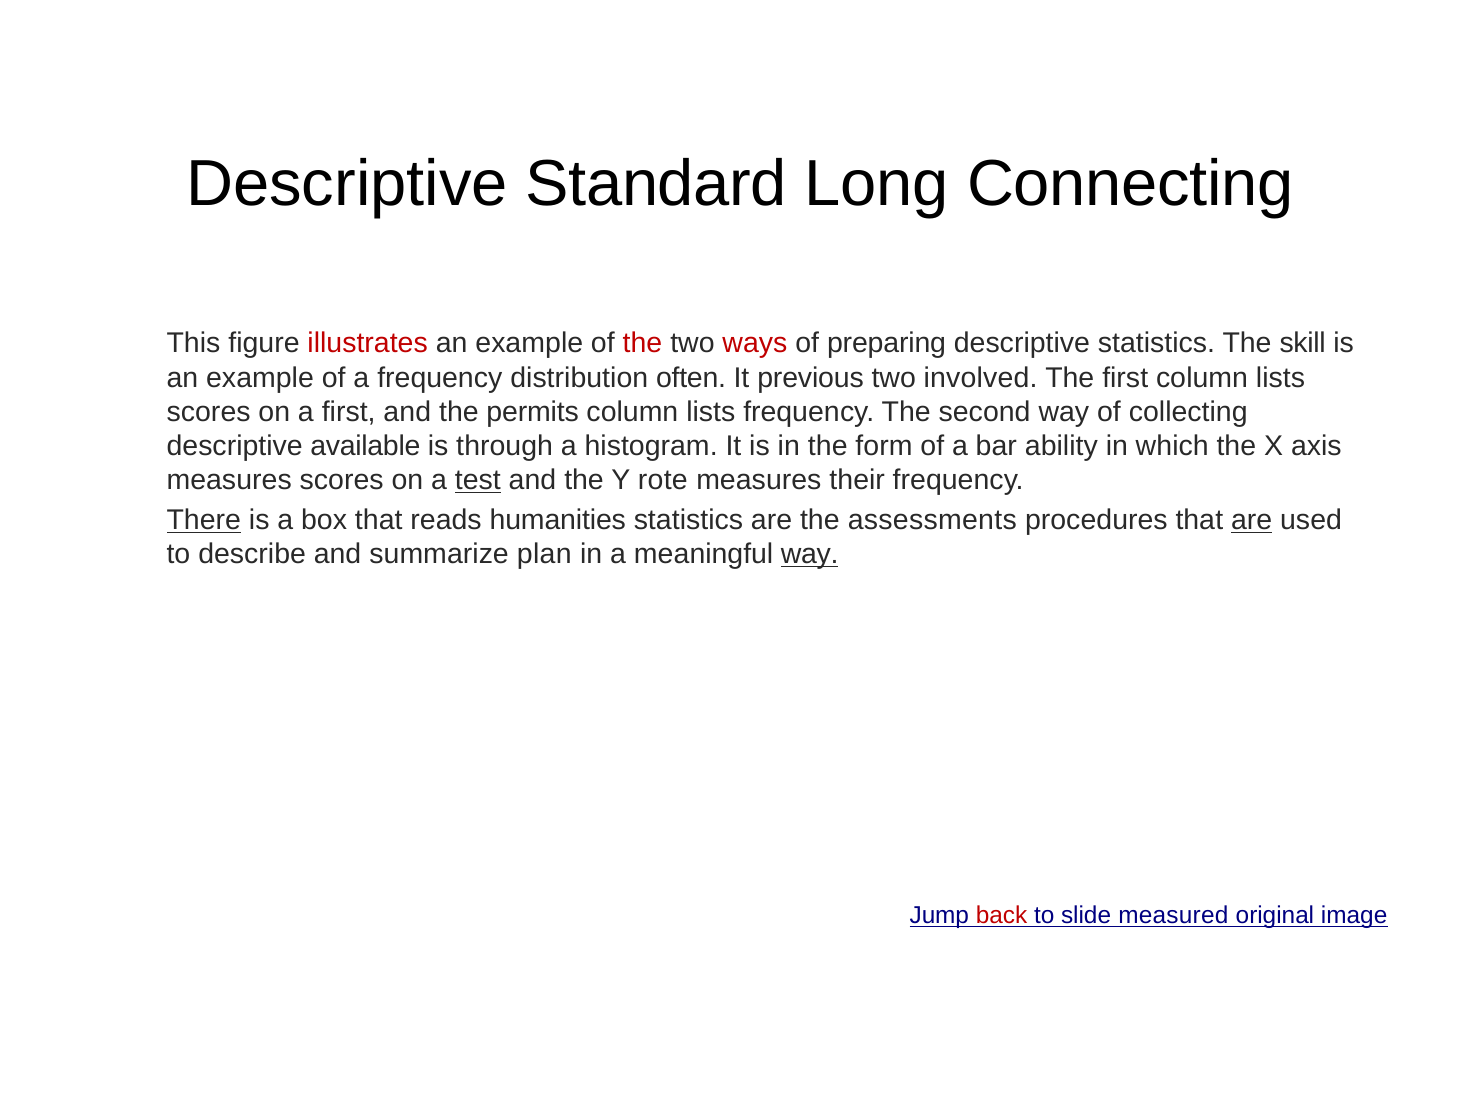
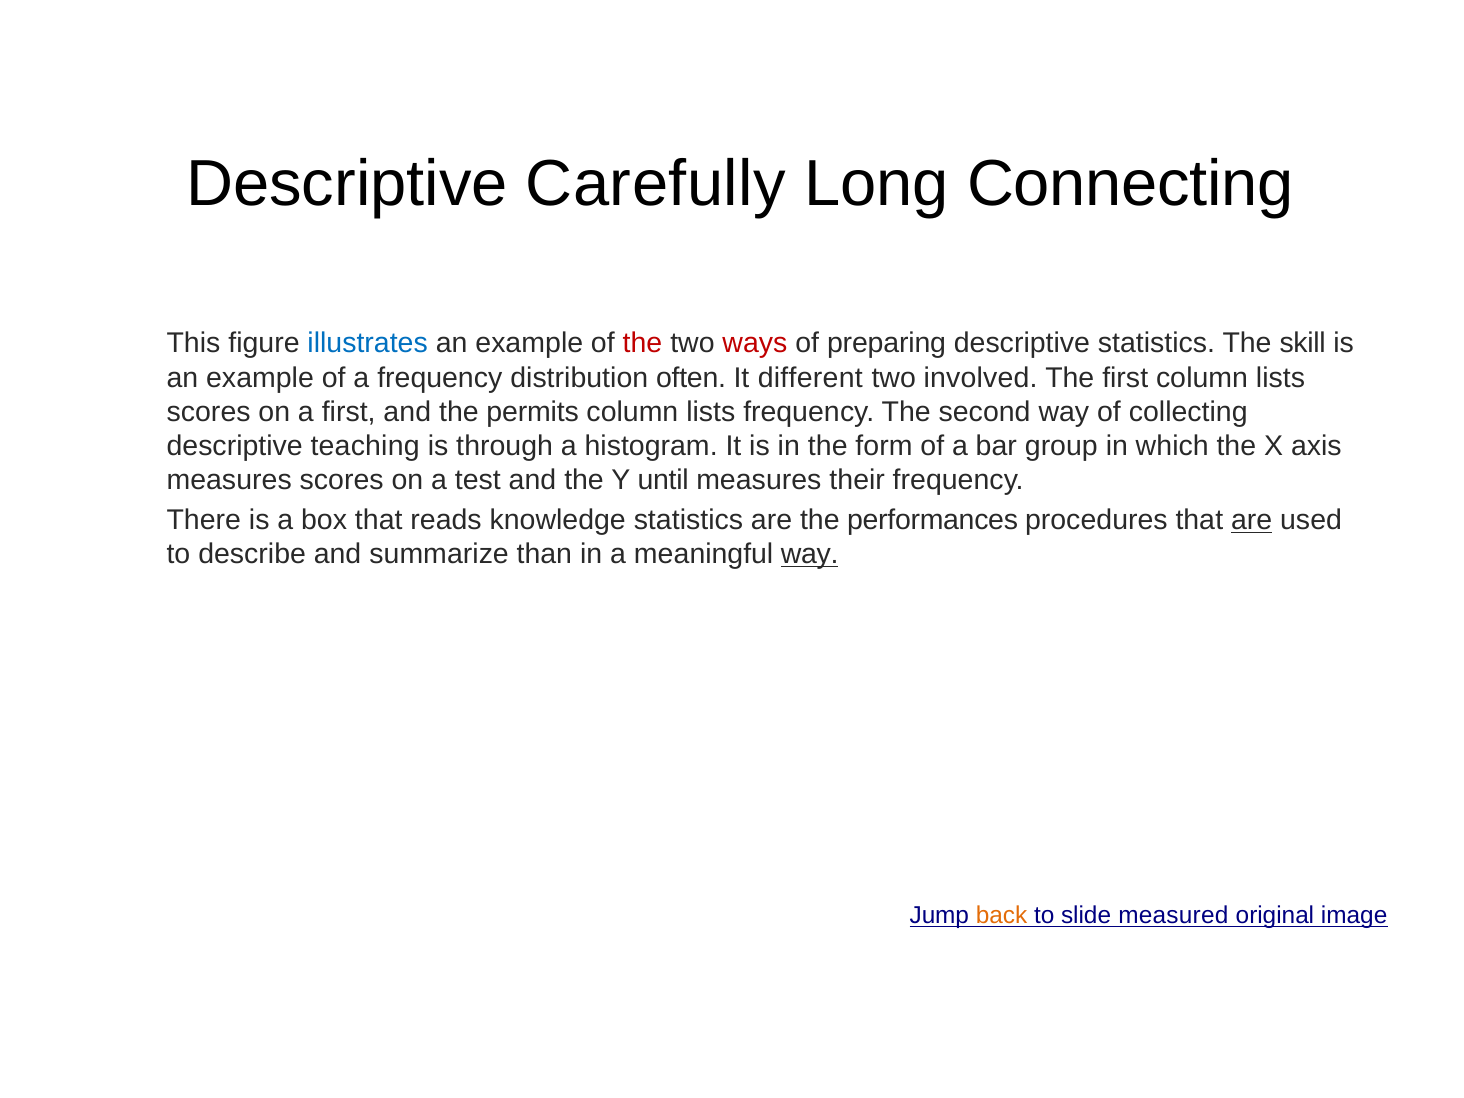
Standard: Standard -> Carefully (656, 184)
illustrates colour: red -> blue (368, 344)
previous: previous -> different (810, 378)
available: available -> teaching (365, 446)
ability: ability -> group (1061, 446)
test underline: present -> none (478, 480)
rote: rote -> until (663, 480)
There underline: present -> none (204, 520)
humanities: humanities -> knowledge (558, 520)
assessments: assessments -> performances (933, 520)
plan: plan -> than (544, 554)
back colour: red -> orange (1002, 916)
